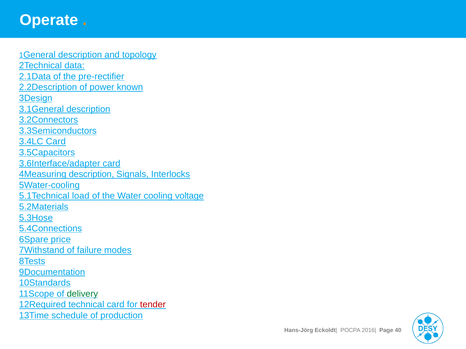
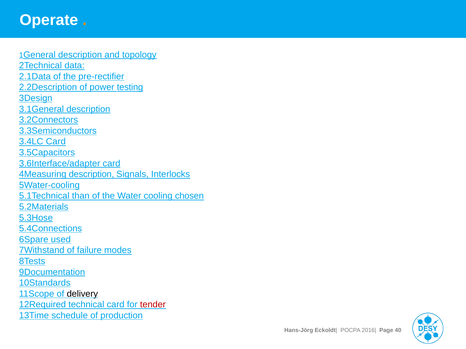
known: known -> testing (130, 87)
load: load -> than (81, 196)
voltage: voltage -> chosen (189, 196)
price: price -> used (61, 240)
delivery colour: green -> black (82, 294)
